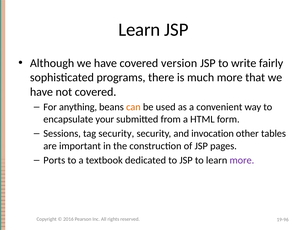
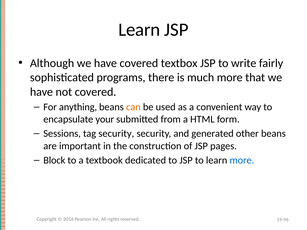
version: version -> textbox (179, 63)
invocation: invocation -> generated (213, 134)
other tables: tables -> beans (273, 134)
Ports: Ports -> Block (54, 160)
more colour: purple -> blue (242, 160)
